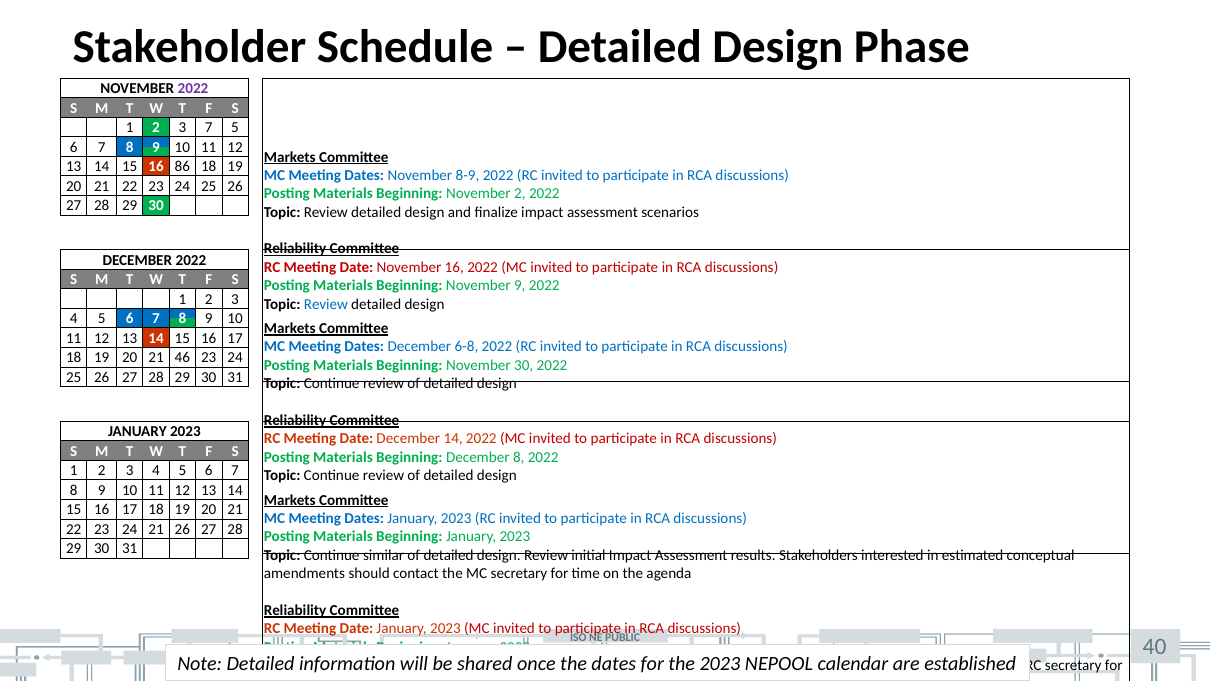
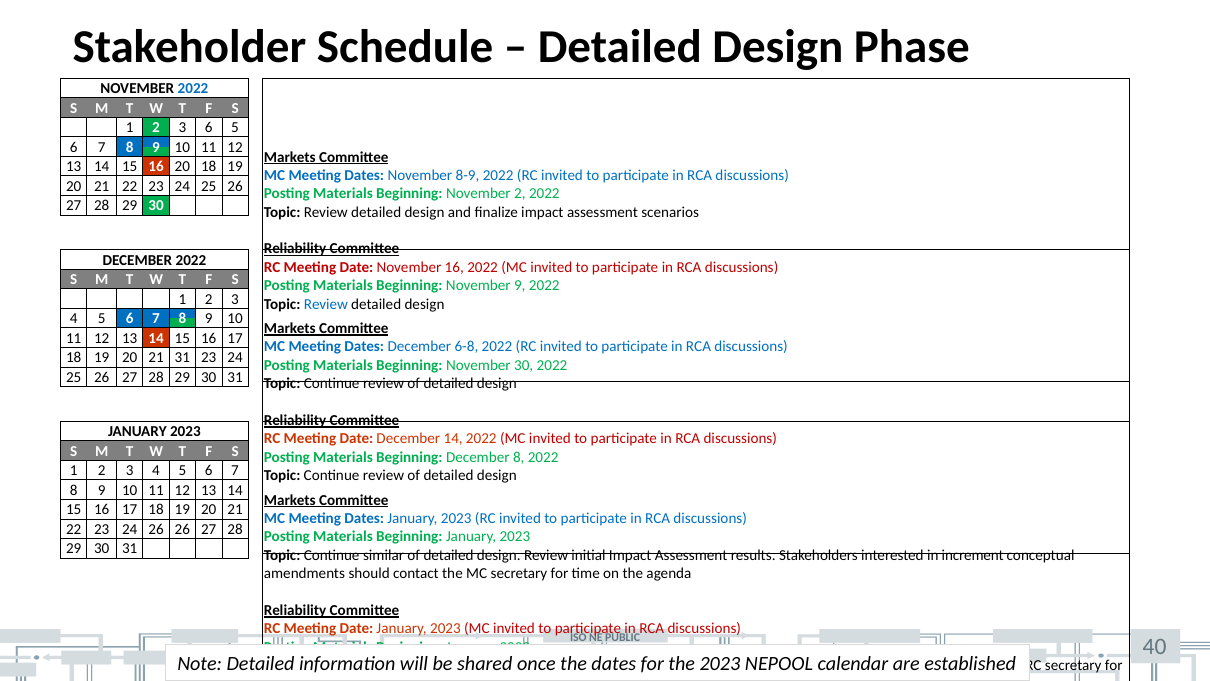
2022 colour: purple -> blue (193, 89)
3 7: 7 -> 6 (209, 128)
16 86: 86 -> 20 (182, 167)
21 46: 46 -> 31 (182, 358)
24 21: 21 -> 26 (156, 529)
estimated: estimated -> increment (973, 555)
